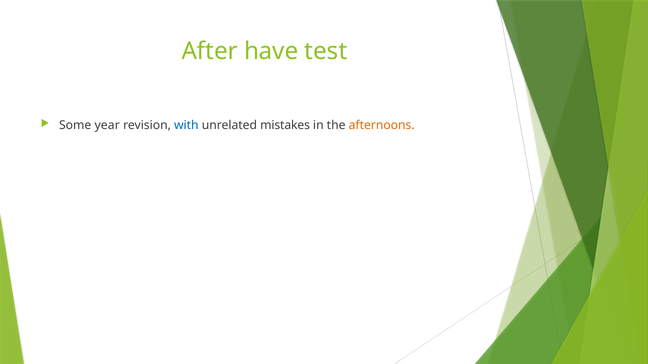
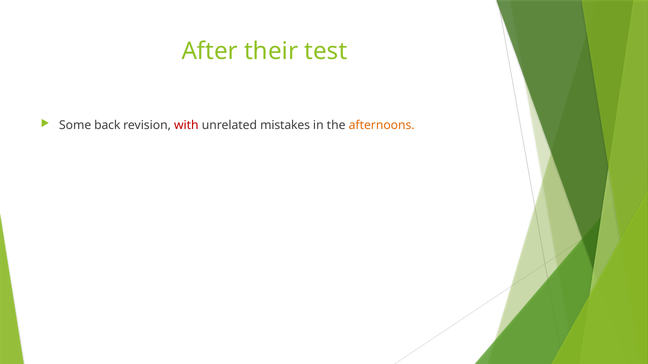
have: have -> their (271, 51)
year: year -> back (107, 125)
with colour: blue -> red (186, 125)
